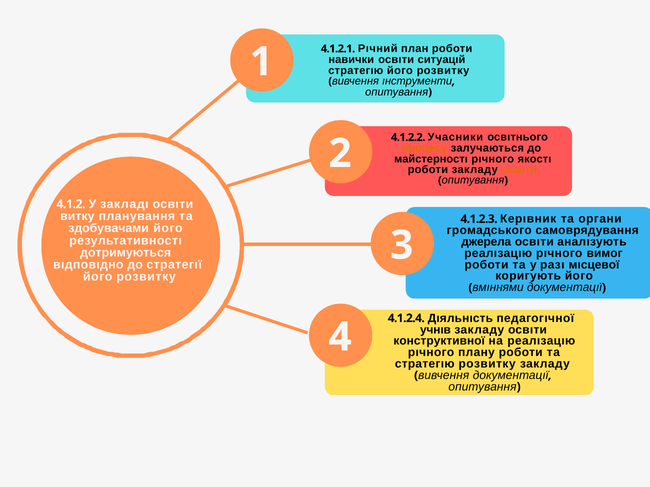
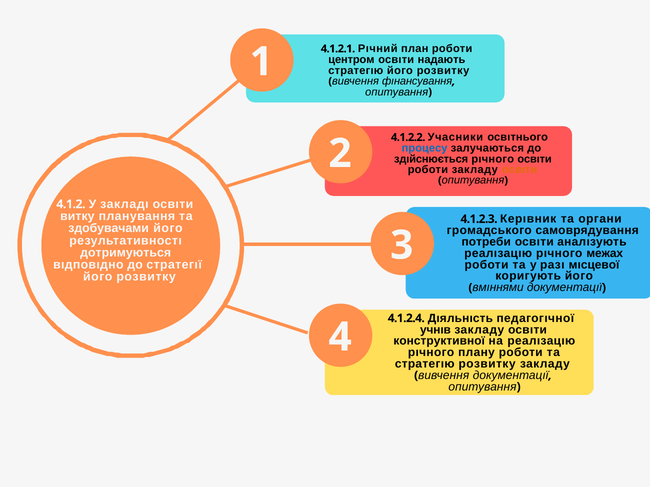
навички: навички -> центром (351, 60)
ситуацıй: ситуацıй -> надають (442, 60)
ıнструменти: ıнструменти -> фıнансування (417, 81)
процесу colour: orange -> blue (425, 148)
майстерностı: майстерностı -> здıйснюється (431, 159)
рıчного якостı: якостı -> освıти (535, 159)
джерела: джерела -> потреби (486, 242)
вимог: вимог -> межах (605, 253)
